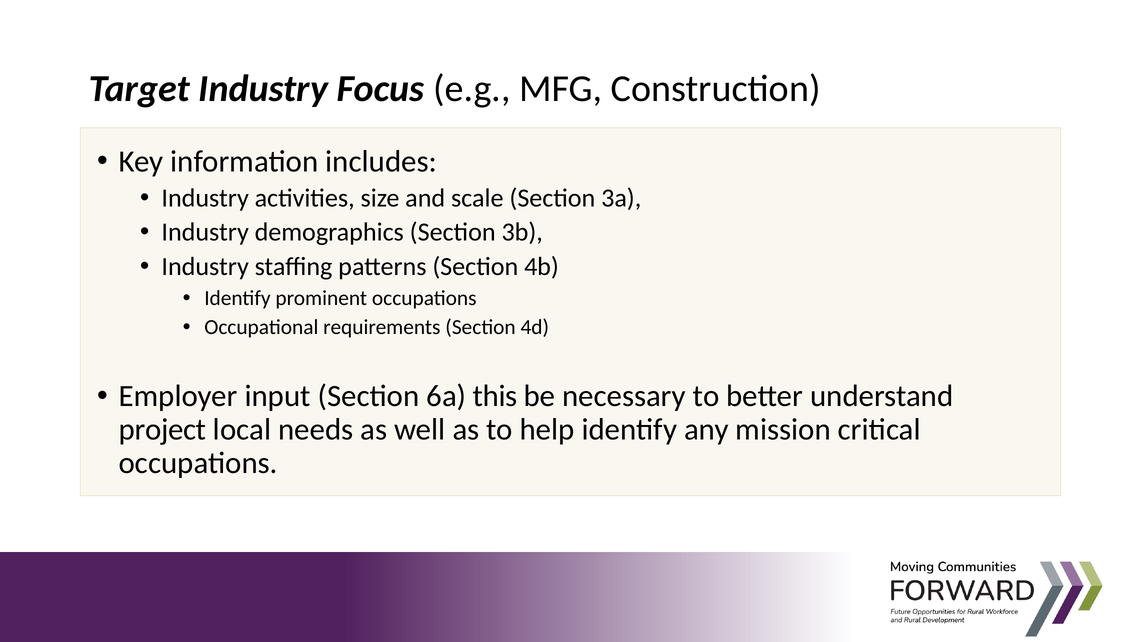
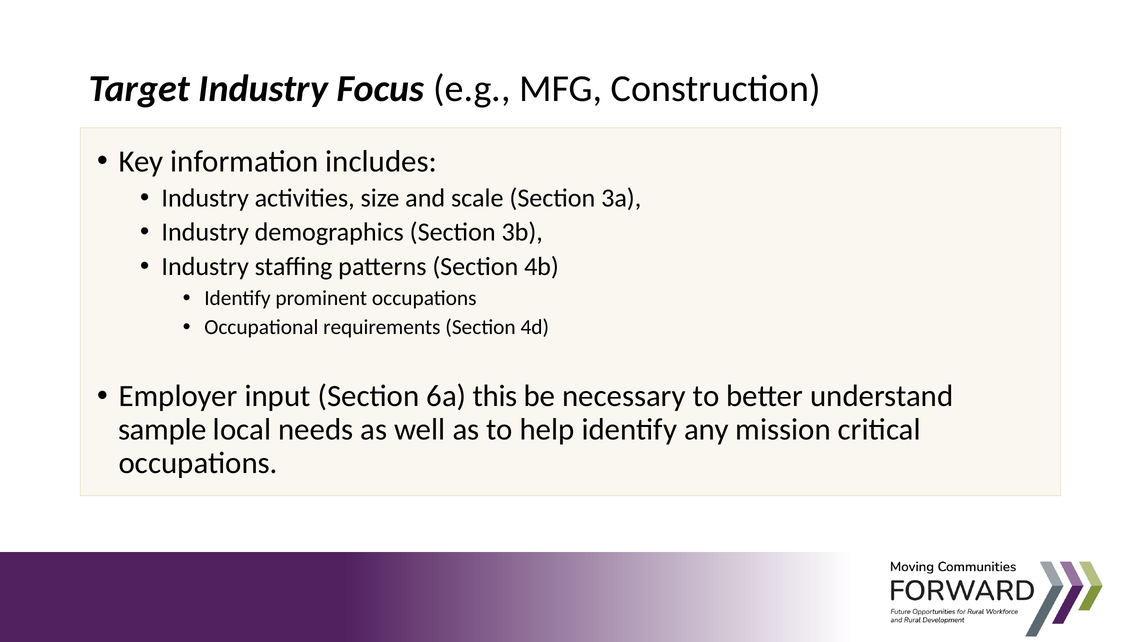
project: project -> sample (163, 430)
